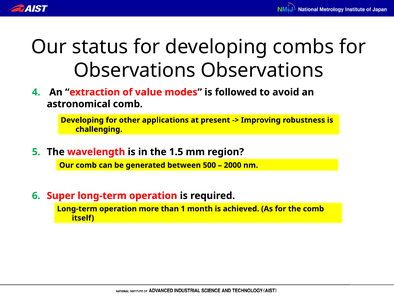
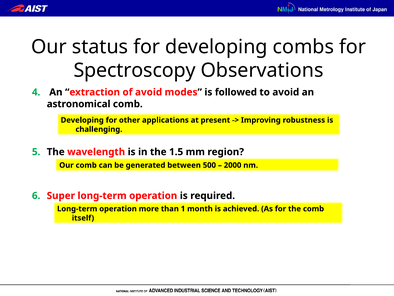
Observations: Observations -> Spectroscopy (135, 70)
of value: value -> avoid (149, 92)
